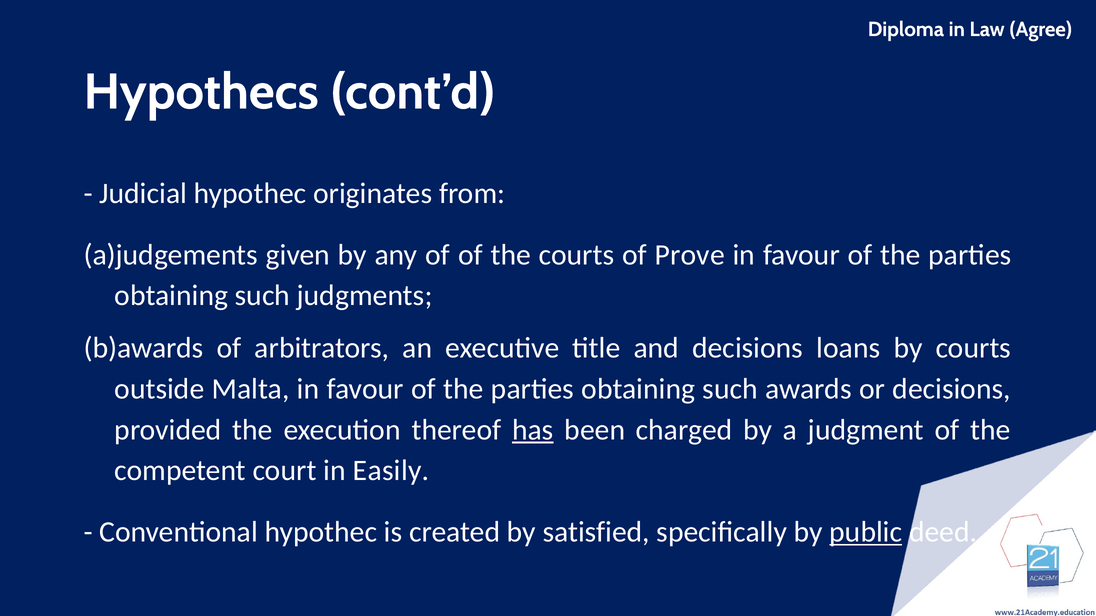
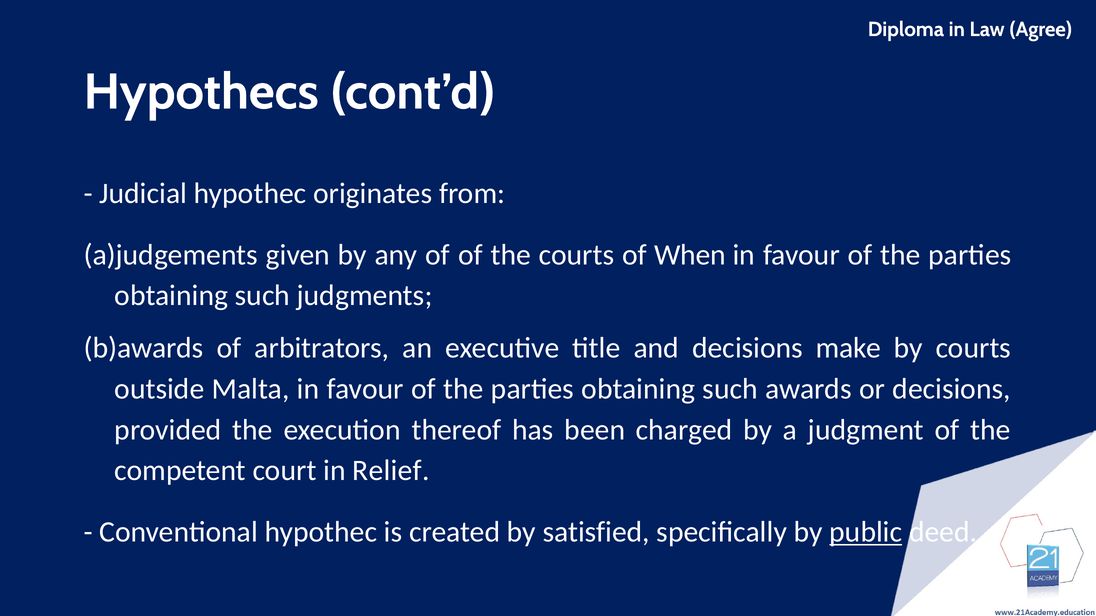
Prove: Prove -> When (690, 255)
loans: loans -> make (848, 348)
has underline: present -> none (533, 430)
Easily: Easily -> Relief (391, 471)
